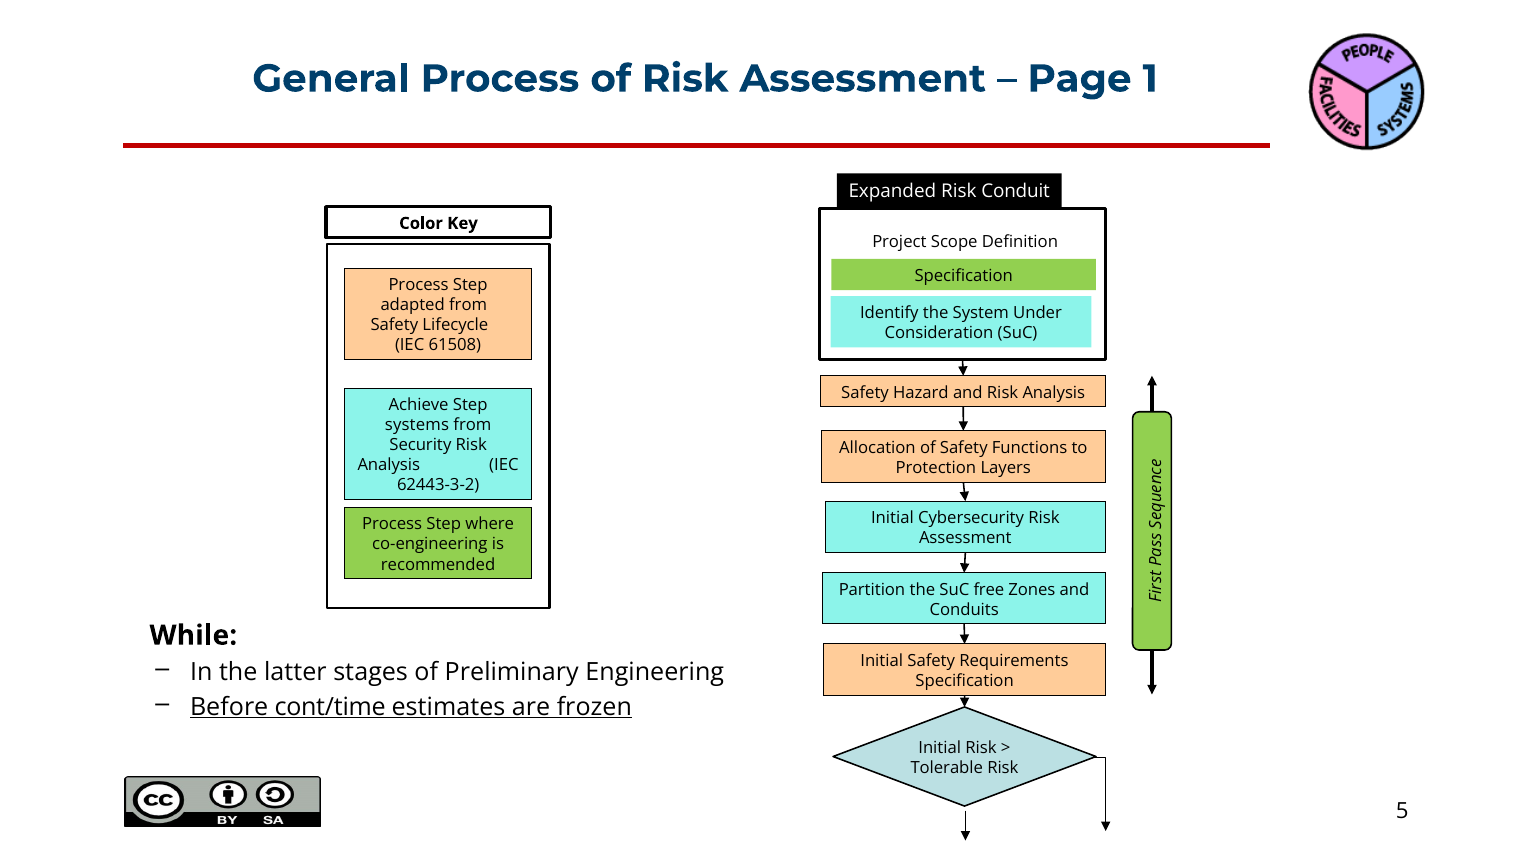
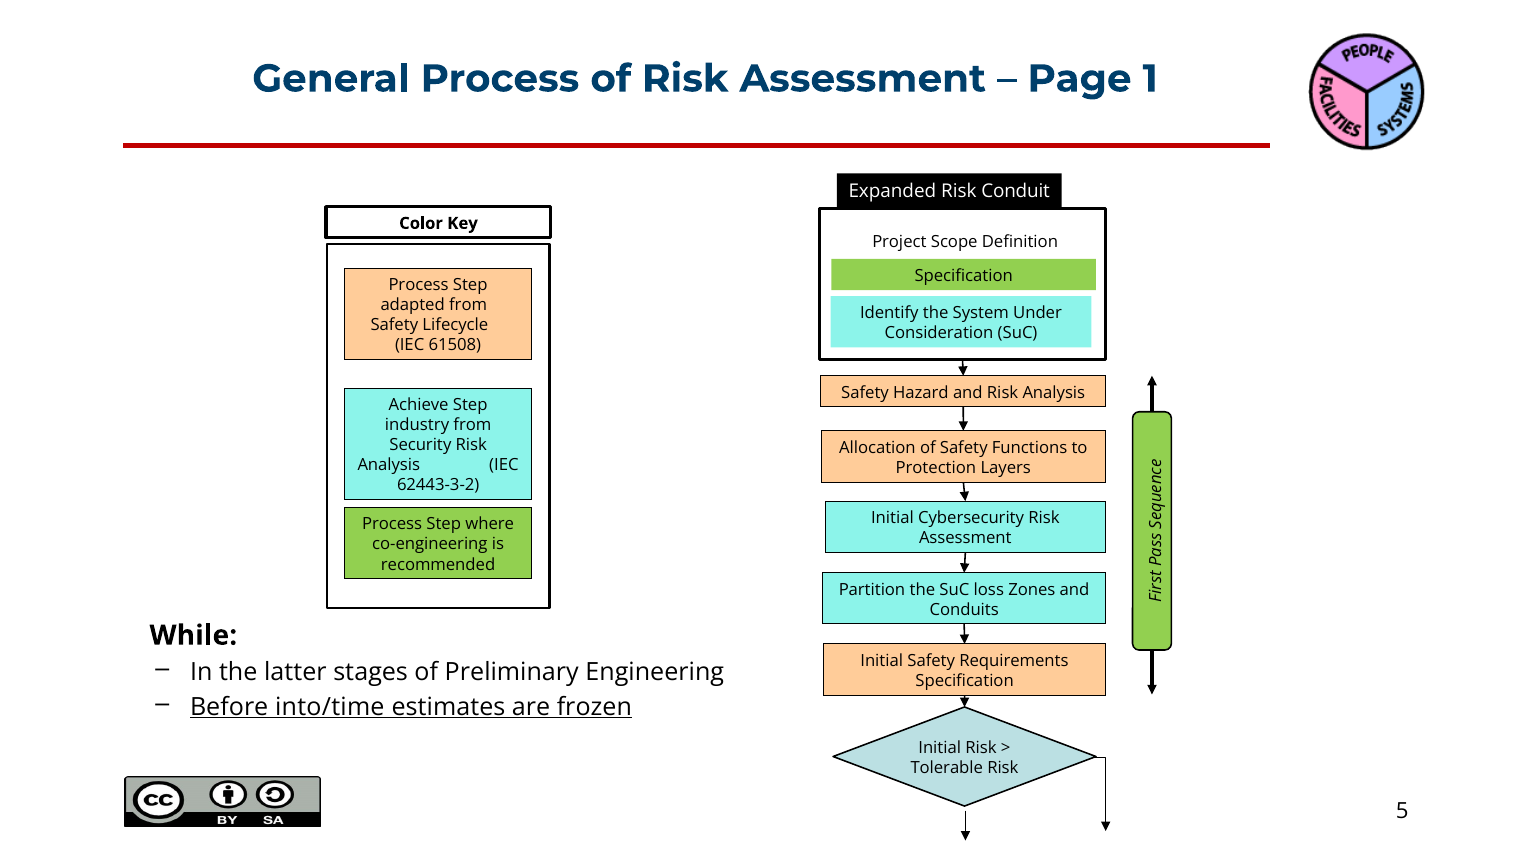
systems: systems -> industry (417, 425)
free: free -> loss (989, 590)
cont/time: cont/time -> into/time (330, 707)
